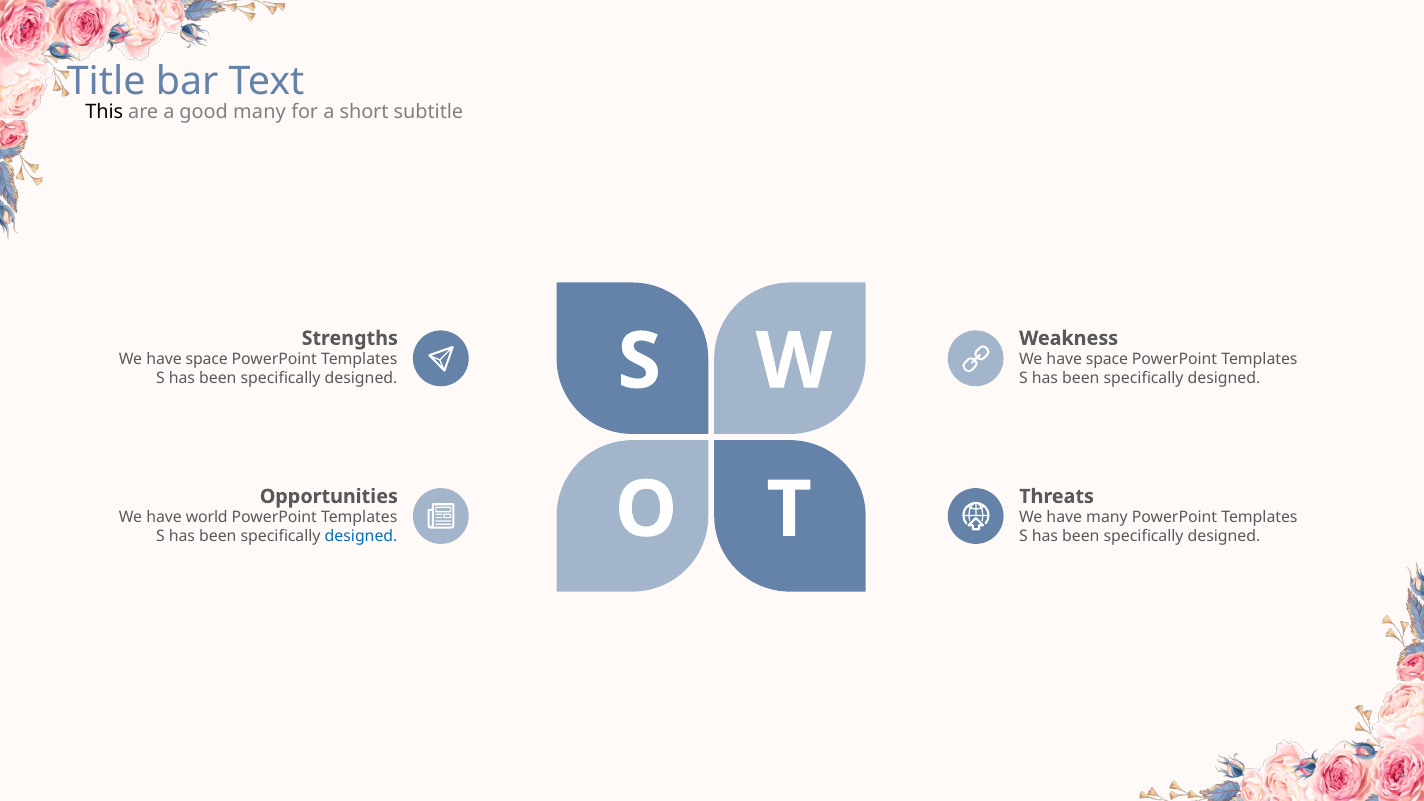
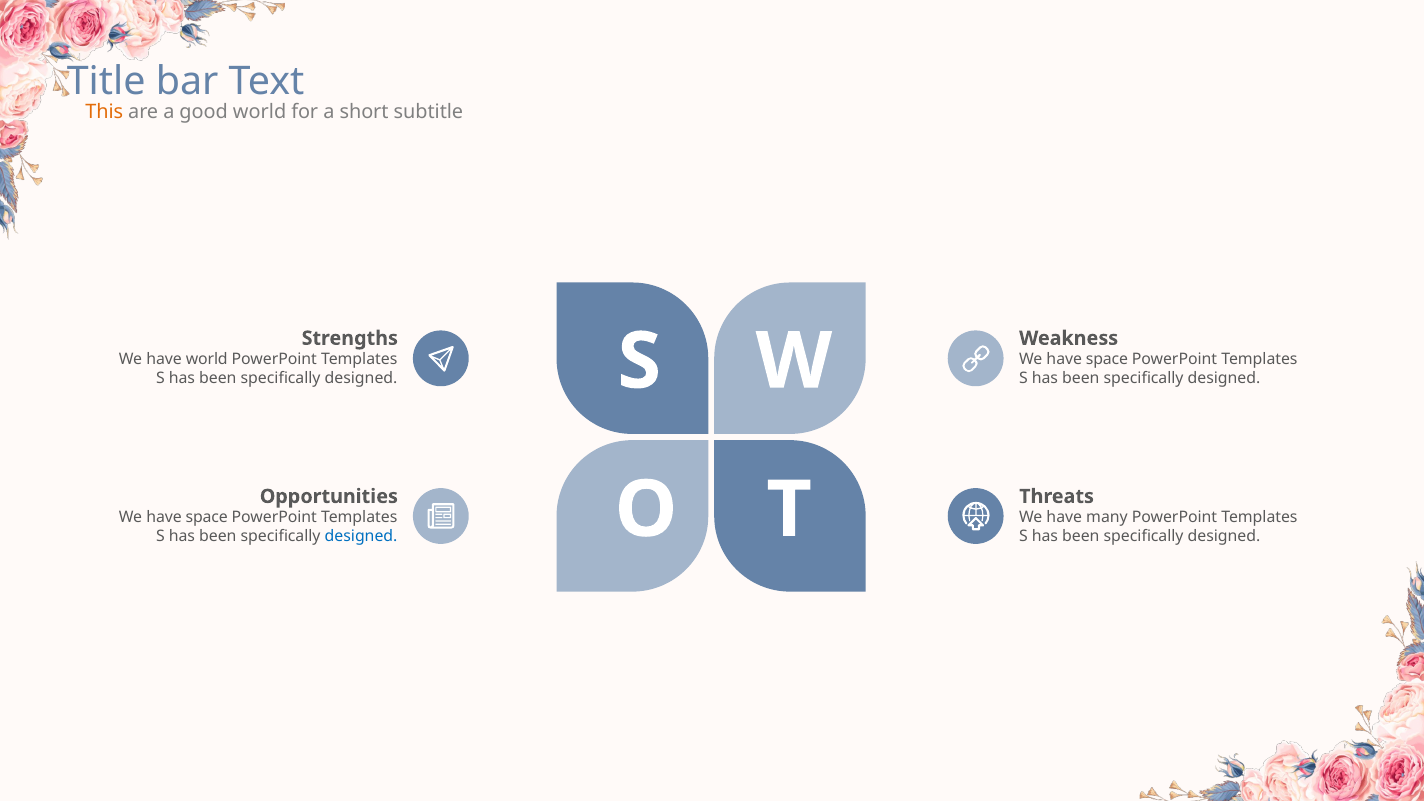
This colour: black -> orange (104, 112)
good many: many -> world (260, 112)
space: space -> world (207, 359)
world: world -> space (207, 517)
